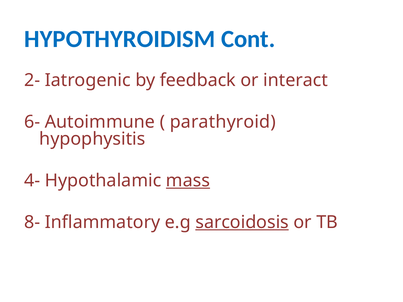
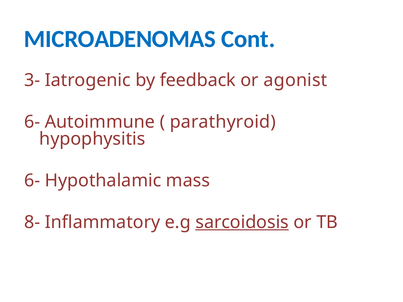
HYPOTHYROIDISM: HYPOTHYROIDISM -> MICROADENOMAS (120, 39)
2-: 2- -> 3- (32, 80)
interact: interact -> agonist (295, 80)
4-: 4- -> 6- (32, 181)
mass underline: present -> none (188, 181)
